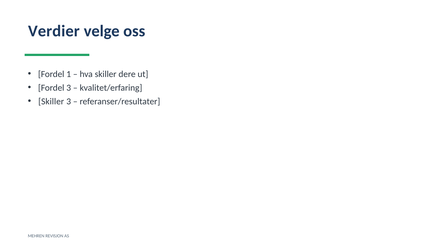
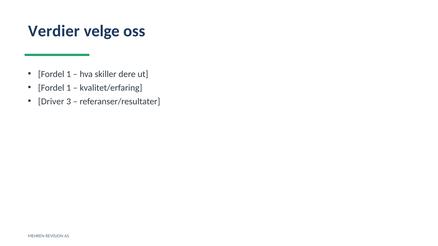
3: 3 -> 1 (69, 88)
Skiller: Skiller -> Driver (51, 102)
